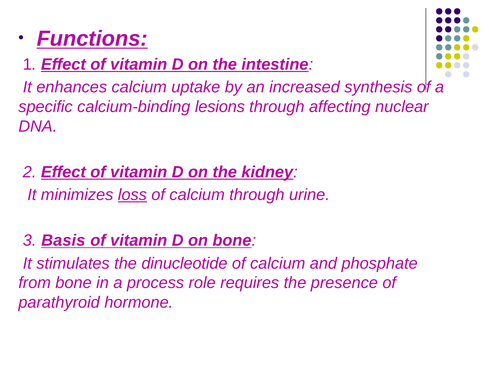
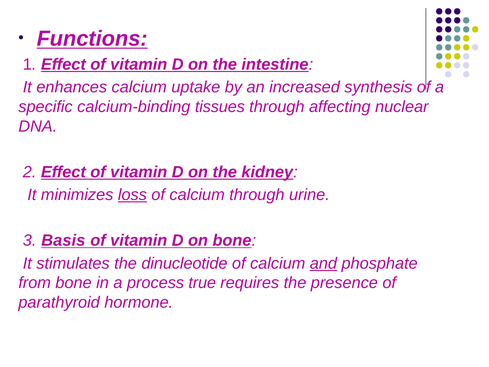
lesions: lesions -> tissues (220, 107)
and underline: none -> present (323, 263)
role: role -> true (202, 283)
